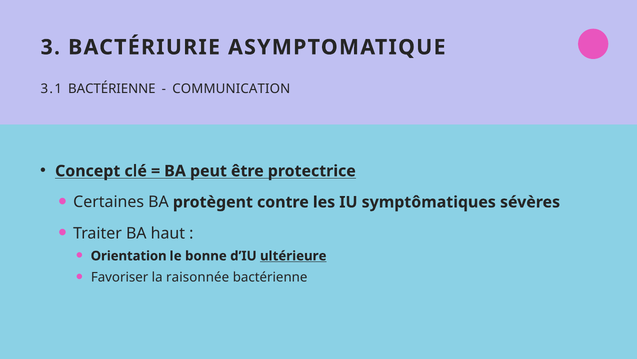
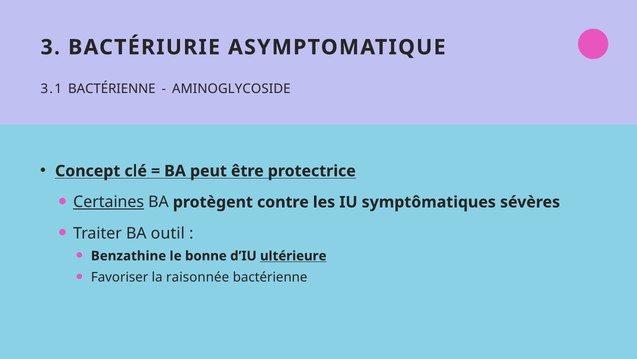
COMMUNICATION: COMMUNICATION -> AMINOGLYCOSIDE (231, 89)
Certaines underline: none -> present (109, 202)
haut: haut -> outil (168, 233)
Orientation: Orientation -> Benzathine (129, 255)
